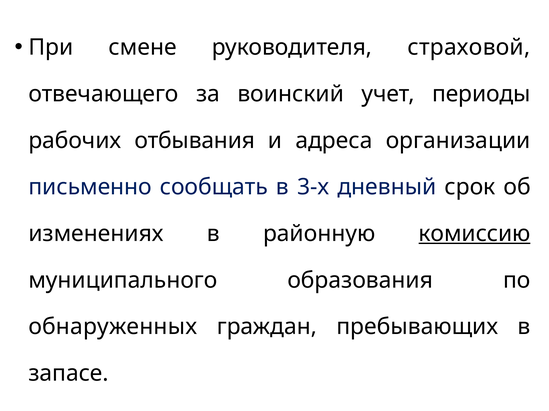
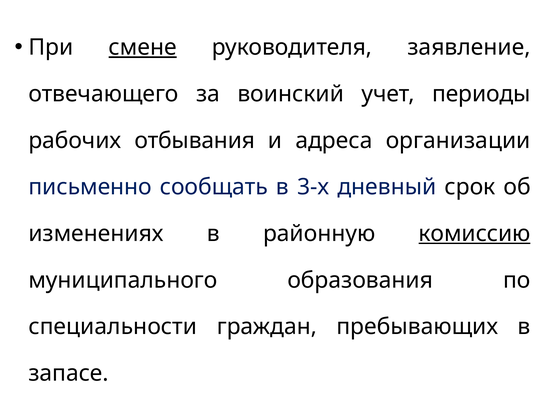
смене underline: none -> present (143, 47)
страховой: страховой -> заявление (469, 47)
обнаруженных: обнаруженных -> специальности (113, 327)
